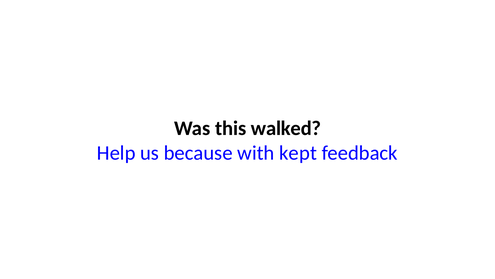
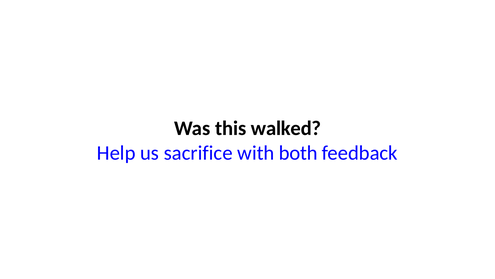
because: because -> sacrifice (198, 153)
kept: kept -> both (298, 153)
